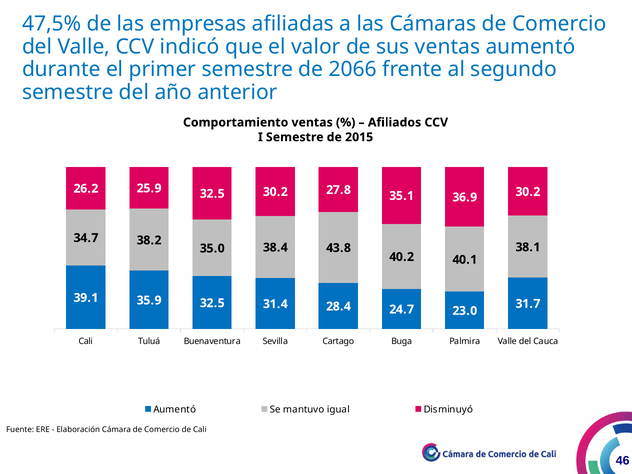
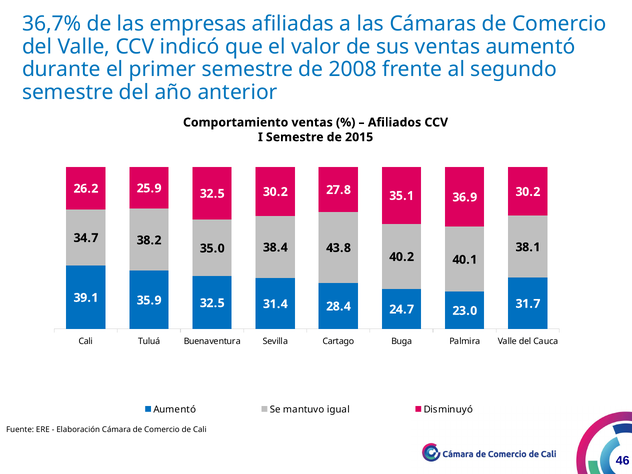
47,5%: 47,5% -> 36,7% (52, 24)
2066: 2066 -> 2008 (353, 69)
